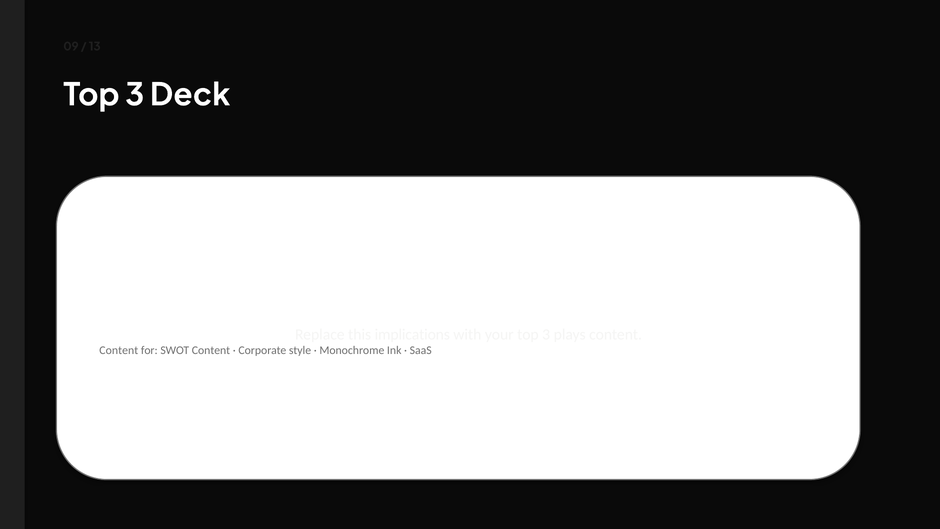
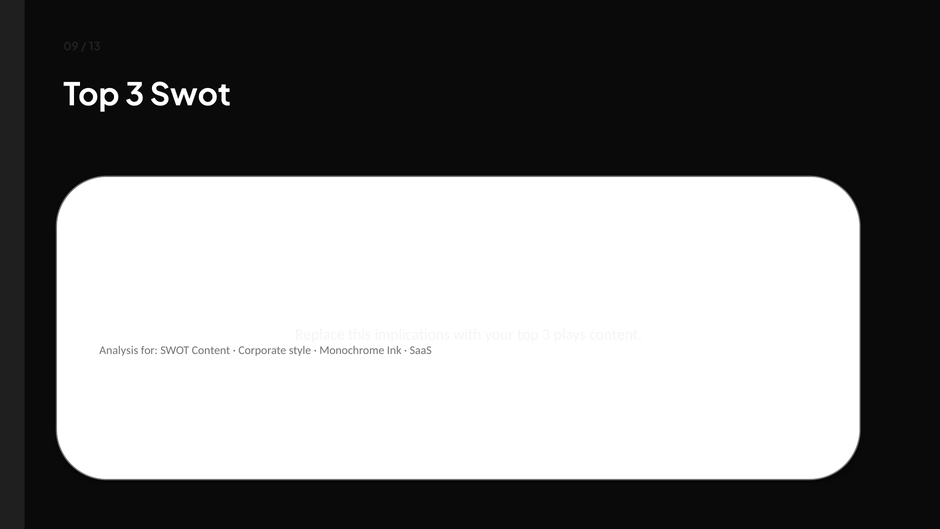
3 Deck: Deck -> Swot (190, 95)
Content: Content -> Analysis (119, 350)
